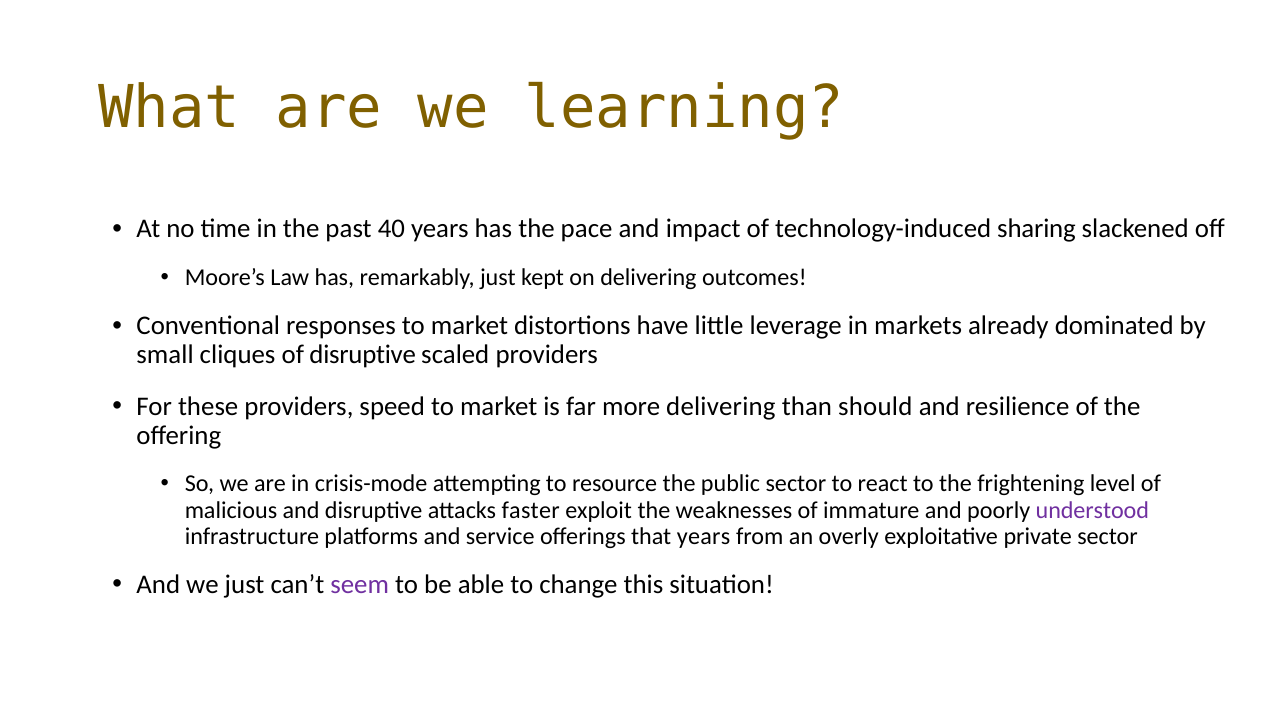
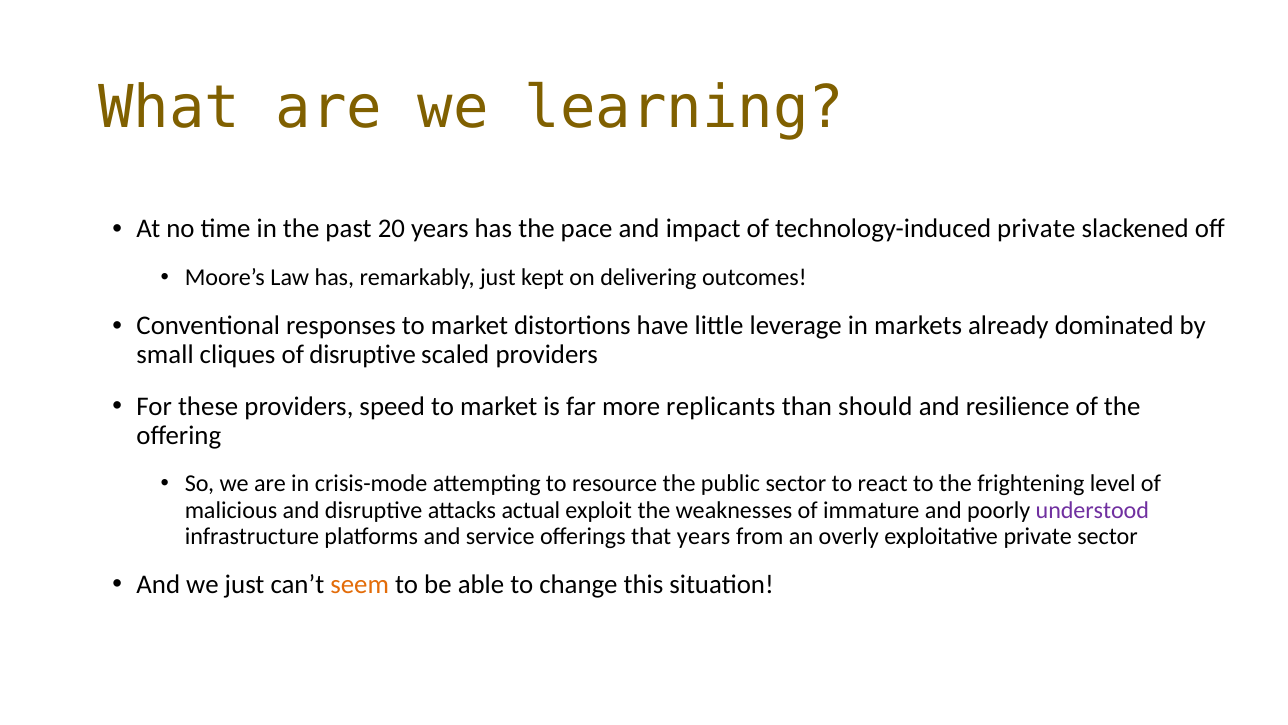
40: 40 -> 20 (391, 229)
technology-induced sharing: sharing -> private (1036, 229)
more delivering: delivering -> replicants (721, 406)
faster: faster -> actual (531, 510)
seem colour: purple -> orange (360, 584)
